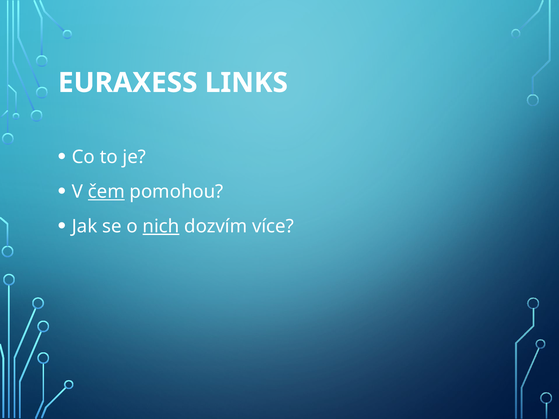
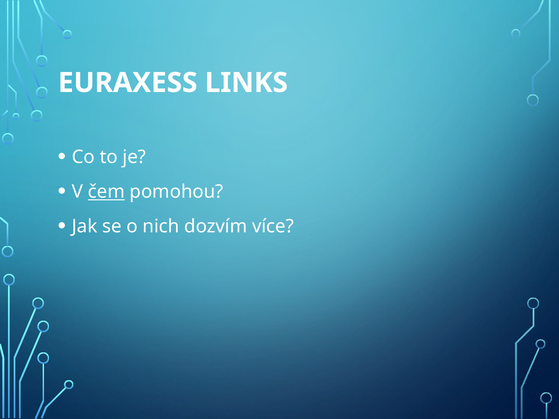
nich underline: present -> none (161, 226)
